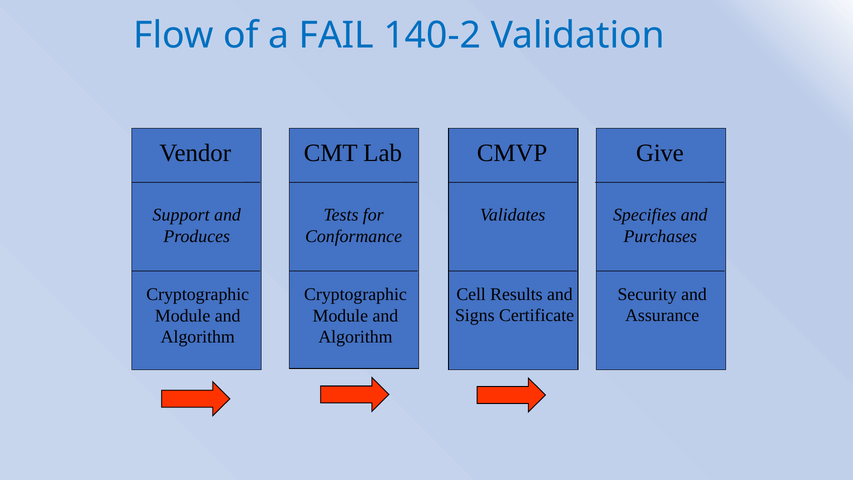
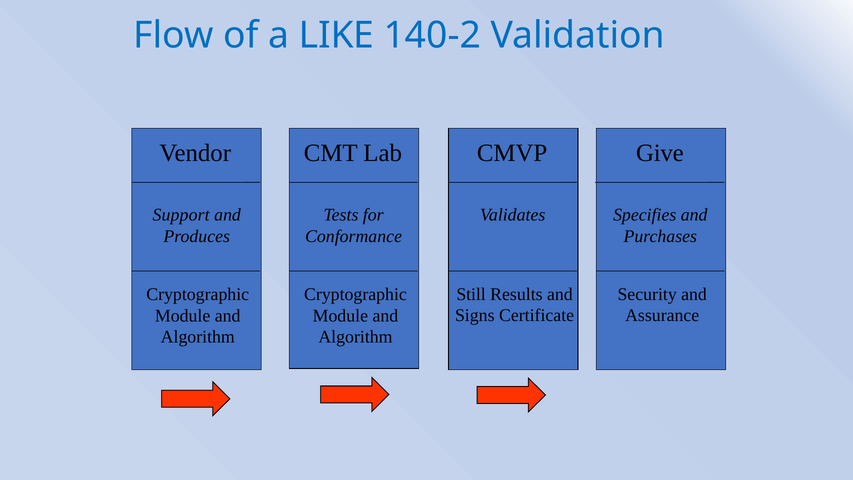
FAIL: FAIL -> LIKE (336, 36)
Cell: Cell -> Still (471, 294)
